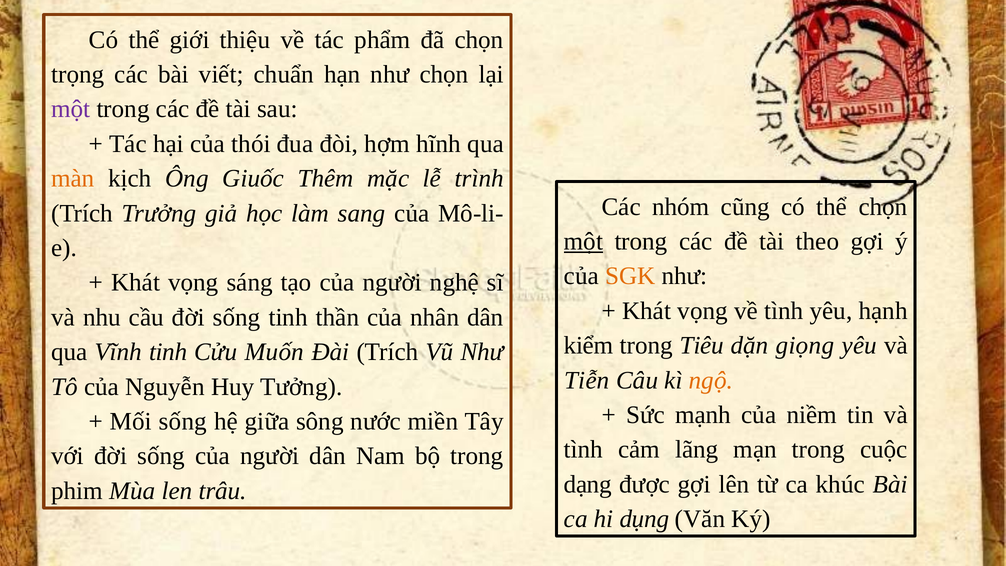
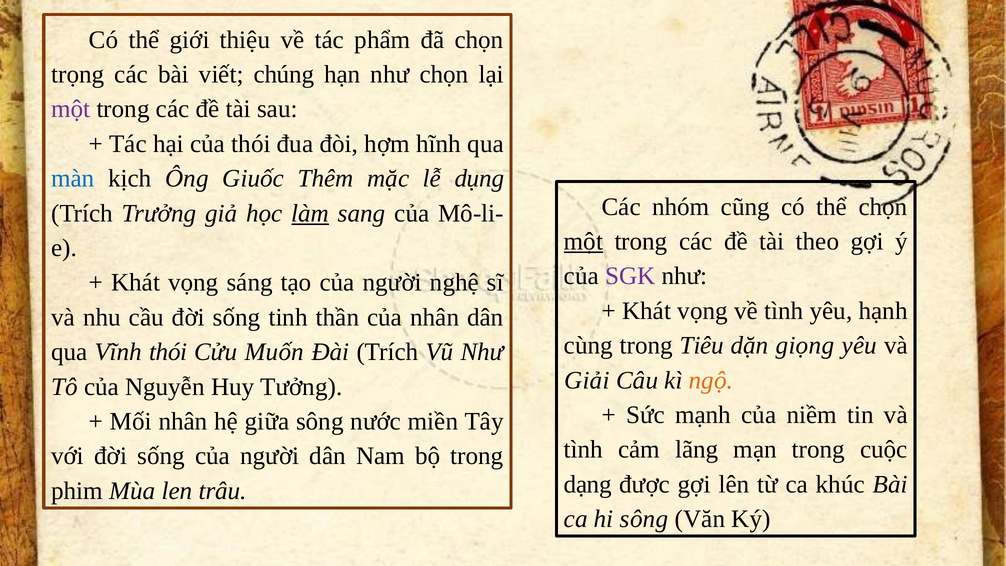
chuẩn: chuẩn -> chúng (284, 74)
màn colour: orange -> blue (73, 178)
trình: trình -> dụng (479, 178)
làm underline: none -> present (310, 213)
SGK colour: orange -> purple (630, 276)
kiểm: kiểm -> cùng (588, 345)
Vĩnh tinh: tinh -> thói (168, 352)
Tiễn: Tiễn -> Giải (587, 380)
Mối sống: sống -> nhân (183, 421)
hi dụng: dụng -> sông (644, 519)
